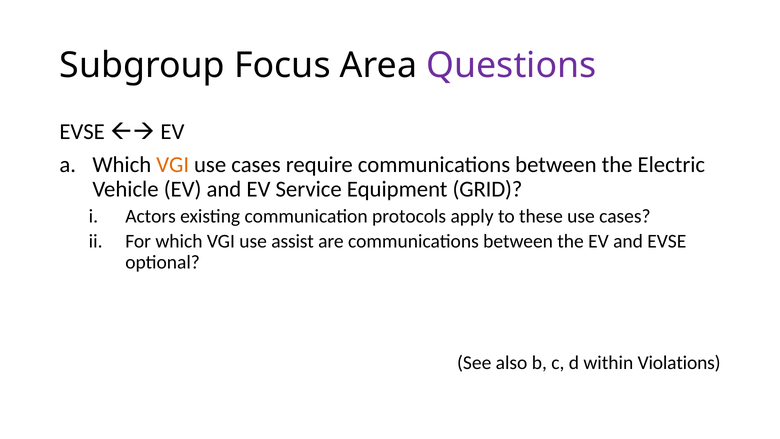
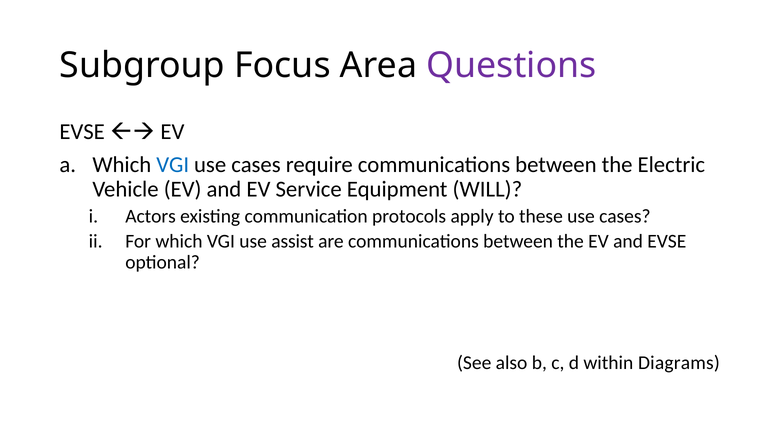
VGI colour: orange -> blue (173, 165)
GRID: GRID -> WILL (487, 189)
Violations: Violations -> Diagrams (679, 363)
